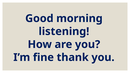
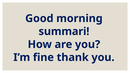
listening: listening -> summari (64, 31)
